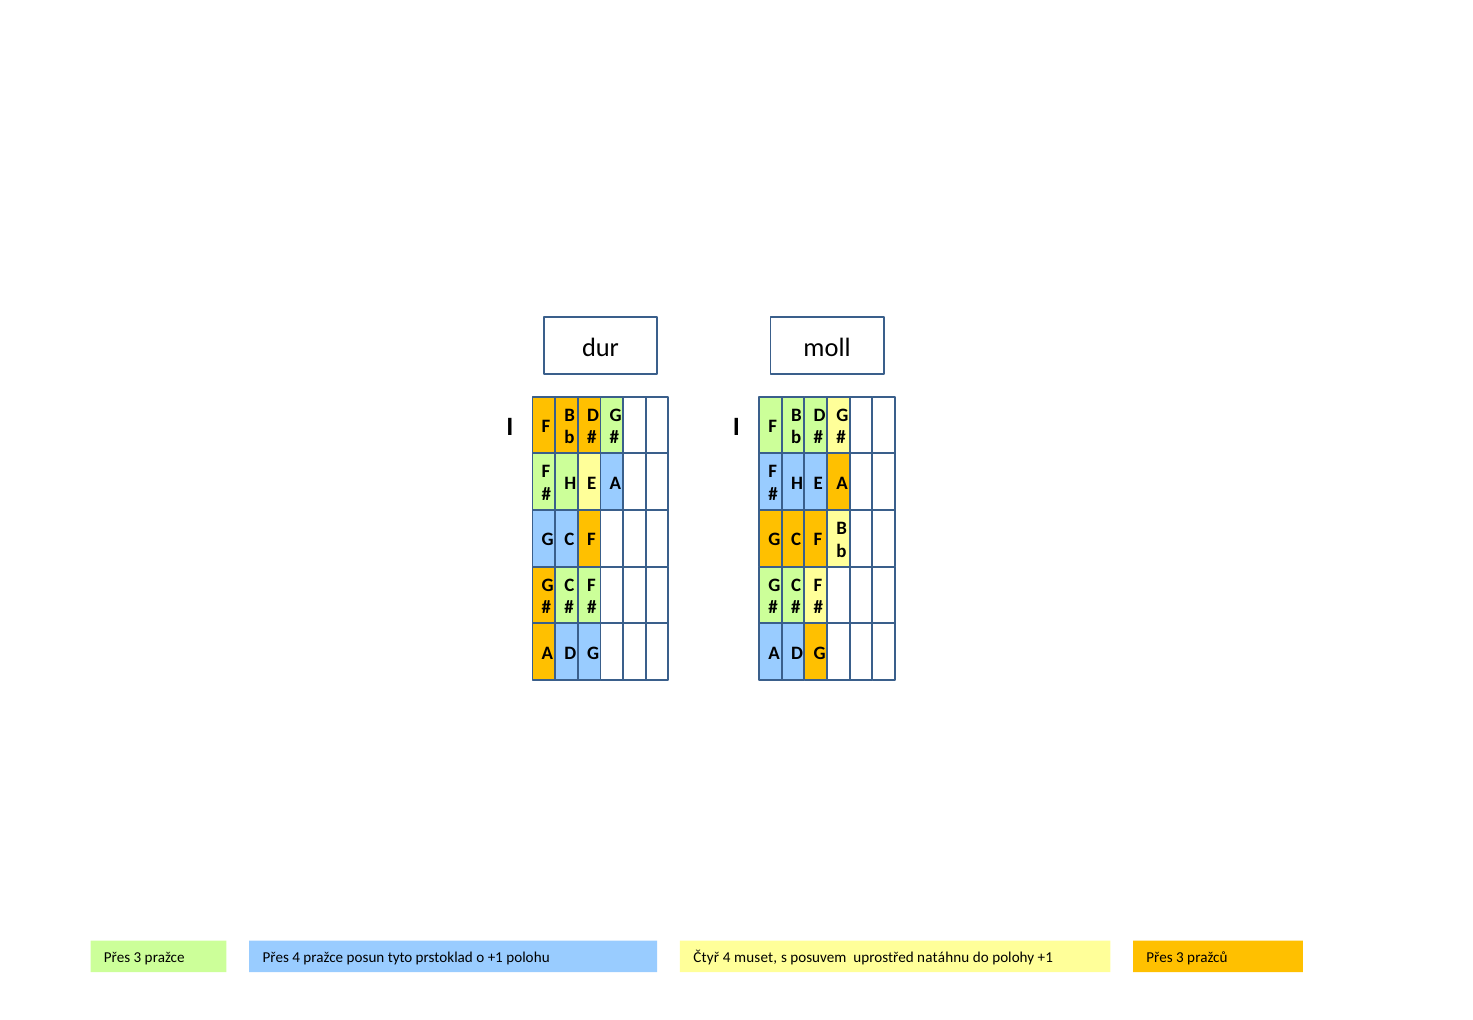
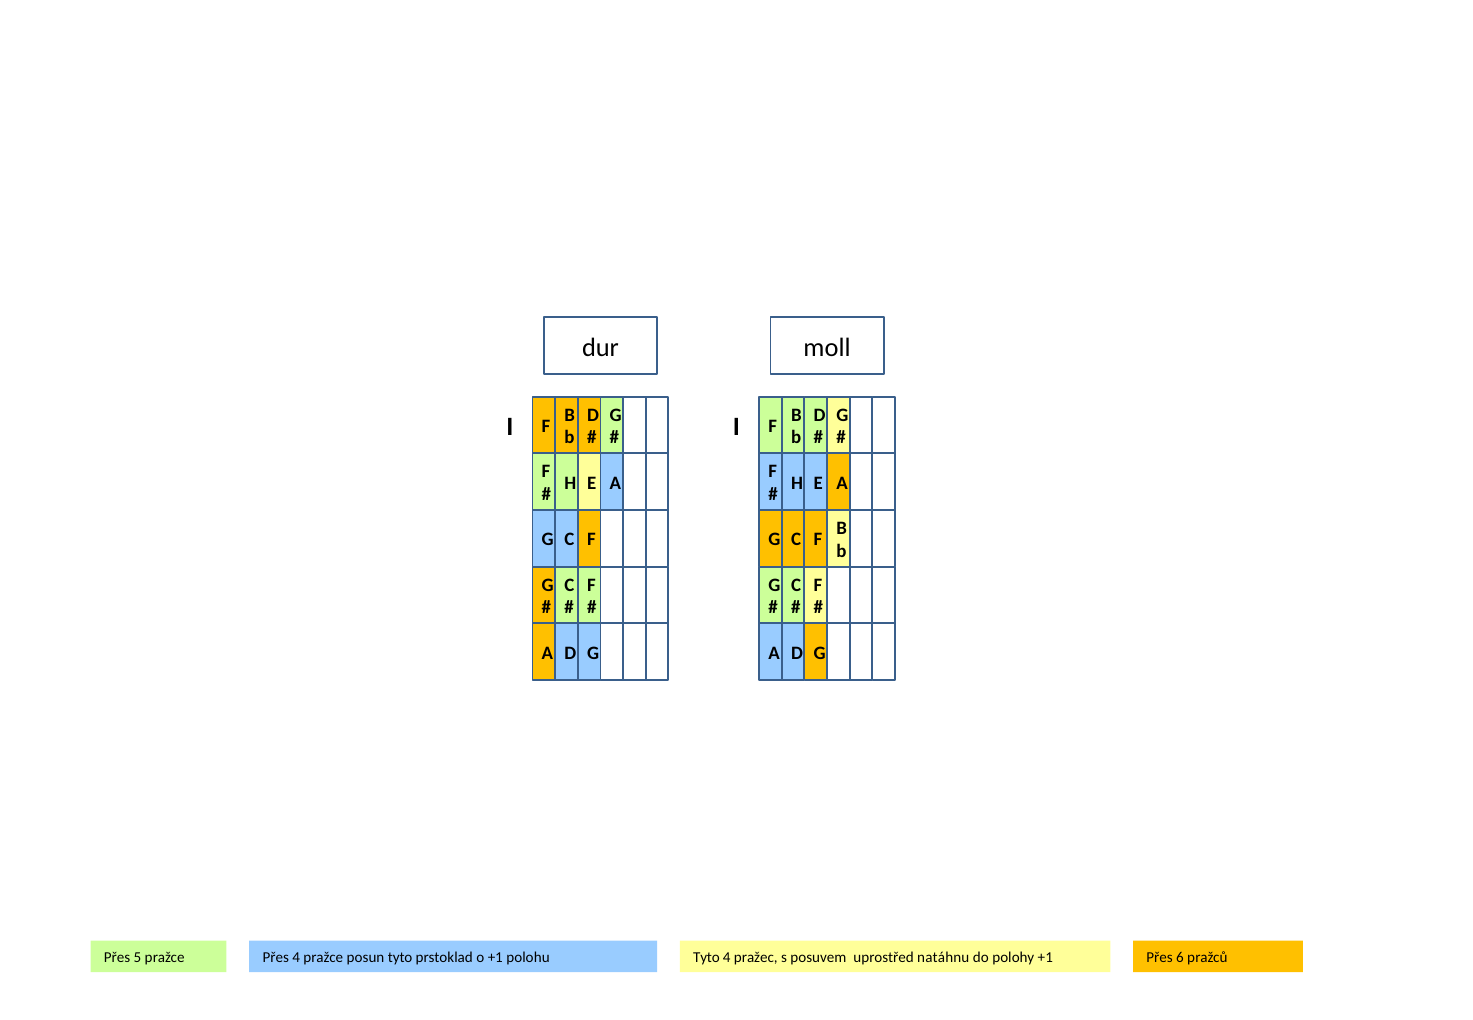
3: 3 -> 5 (137, 957)
polohu Čtyř: Čtyř -> Tyto (706, 957)
muset: muset -> pražec (756, 957)
+1 Přes 3: 3 -> 6 (1180, 957)
